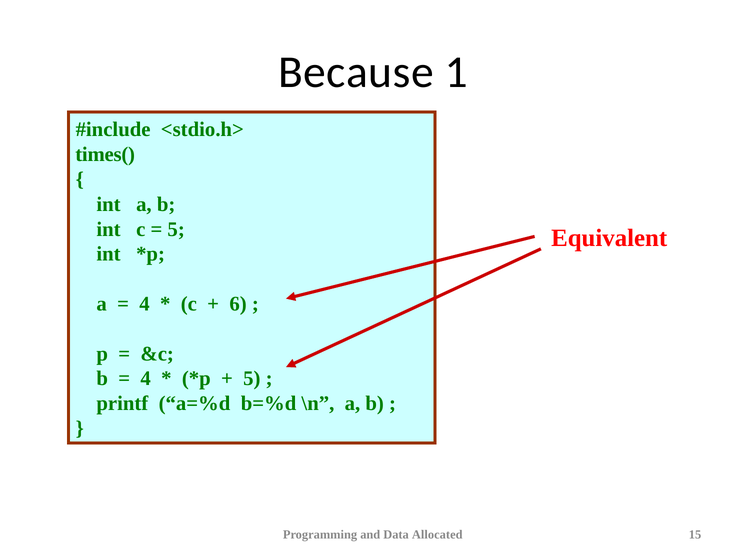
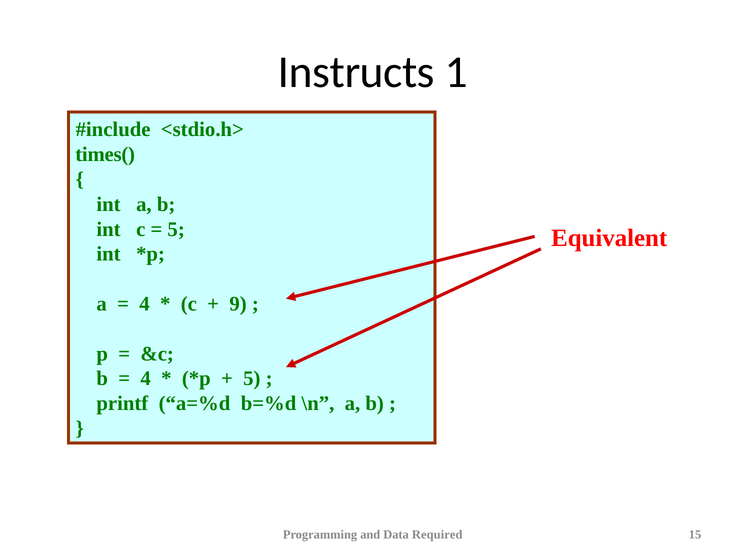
Because: Because -> Instructs (356, 72)
6: 6 -> 9 (238, 304)
Allocated: Allocated -> Required (437, 534)
